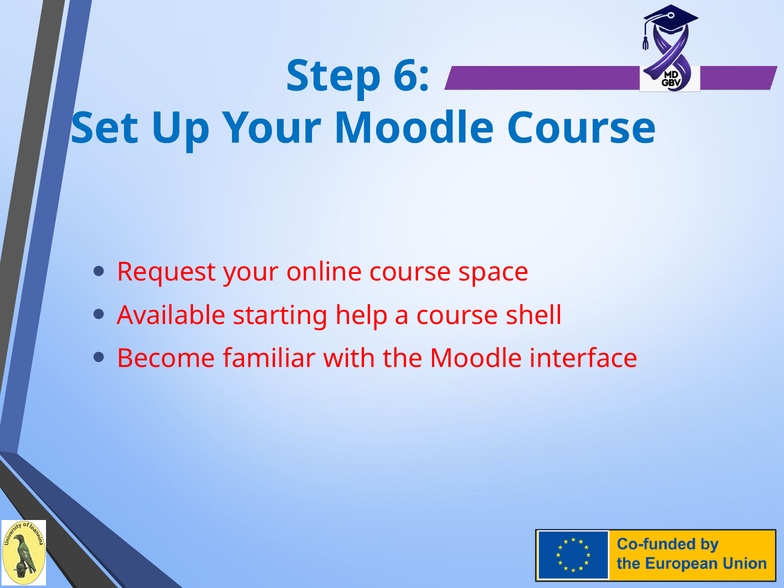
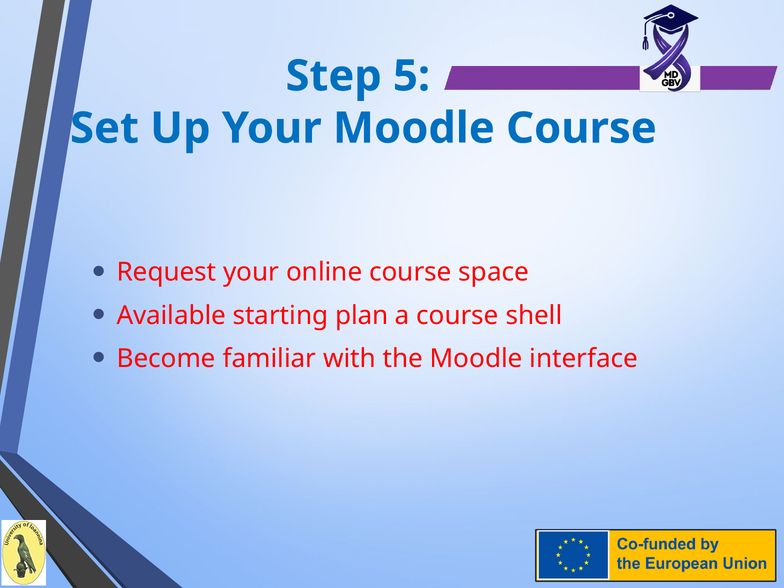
6: 6 -> 5 (412, 76)
help: help -> plan (362, 315)
